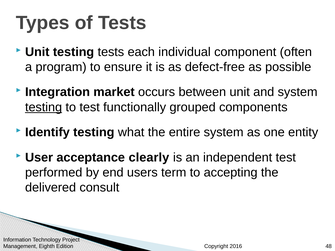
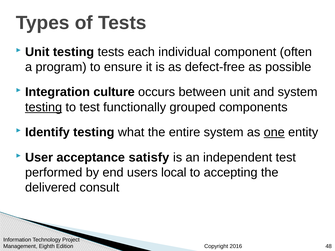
market: market -> culture (114, 92)
one underline: none -> present (274, 132)
clearly: clearly -> satisfy (149, 158)
term: term -> local (174, 173)
